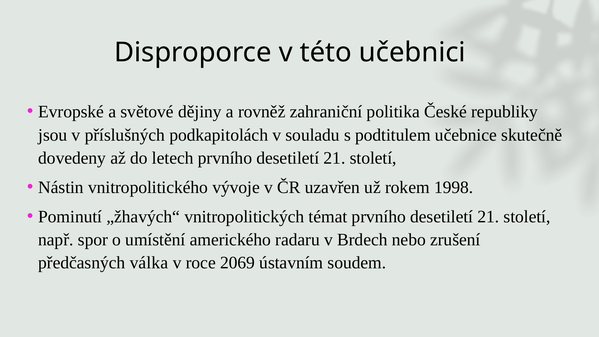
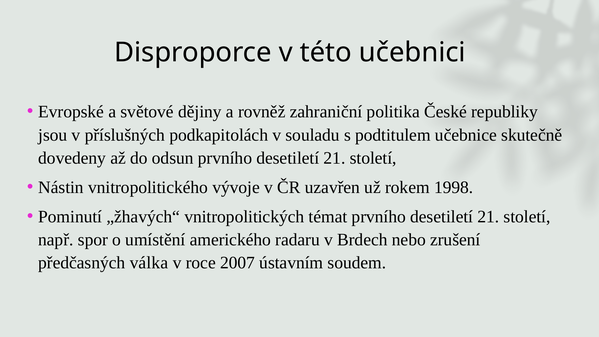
letech: letech -> odsun (173, 158)
2069: 2069 -> 2007 (238, 263)
